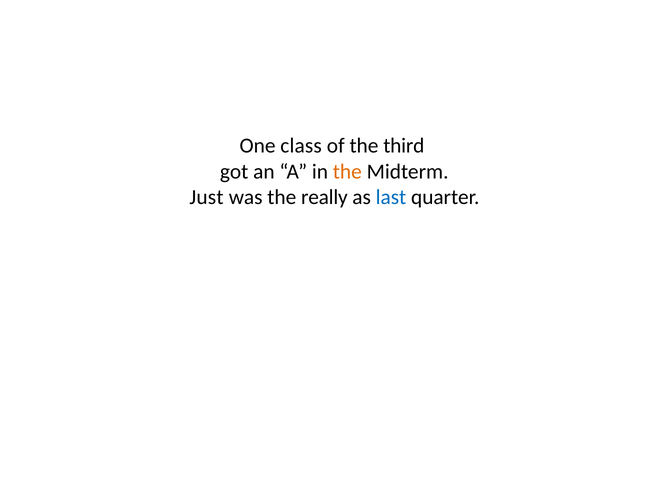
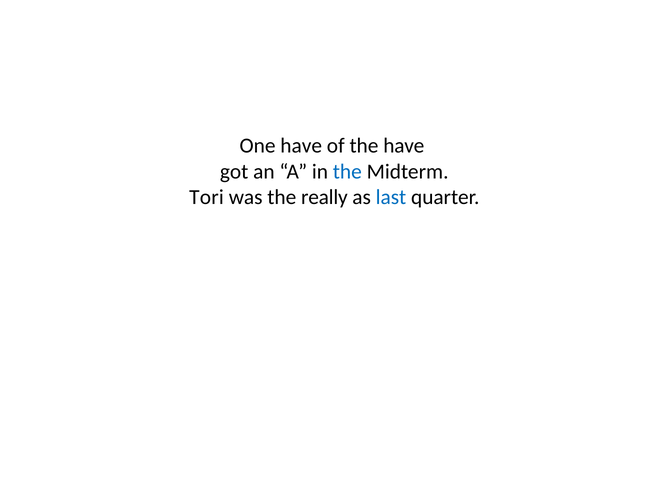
One class: class -> have (301, 146)
the third: third -> have (404, 146)
the colour: orange -> blue (347, 172)
Just: Just -> Tori (206, 197)
